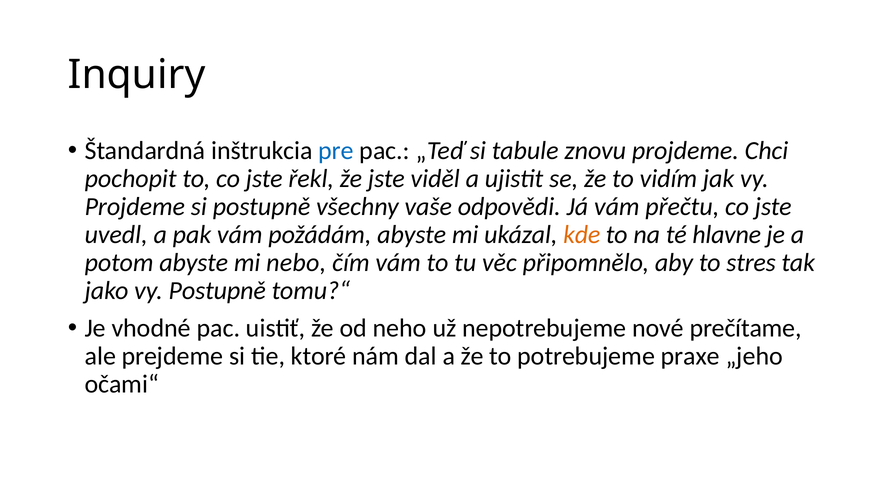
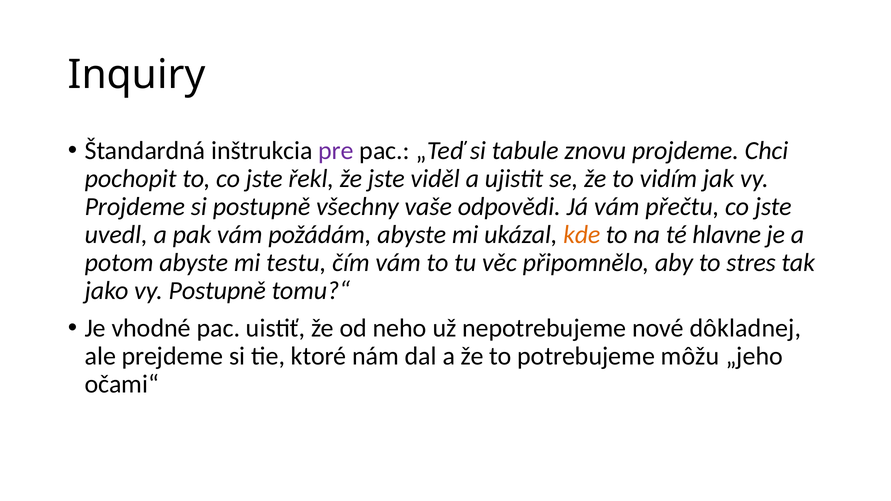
pre colour: blue -> purple (336, 151)
nebo: nebo -> testu (296, 263)
prečítame: prečítame -> dôkladnej (745, 328)
praxe: praxe -> môžu (690, 356)
